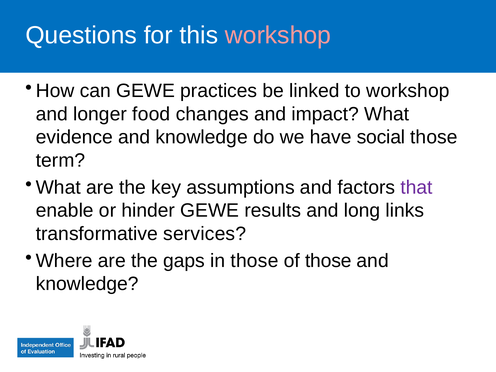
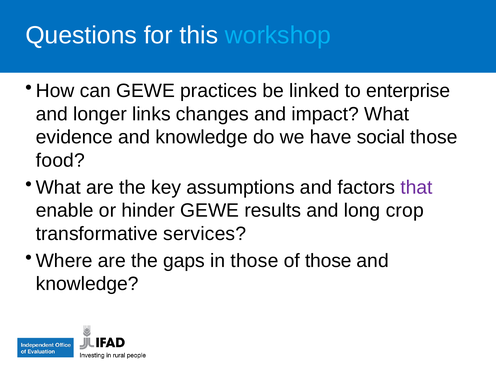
workshop colour: pink -> light blue (278, 35)
to workshop: workshop -> enterprise (408, 91)
food: food -> links (151, 114)
term: term -> food (60, 160)
links: links -> crop (405, 211)
